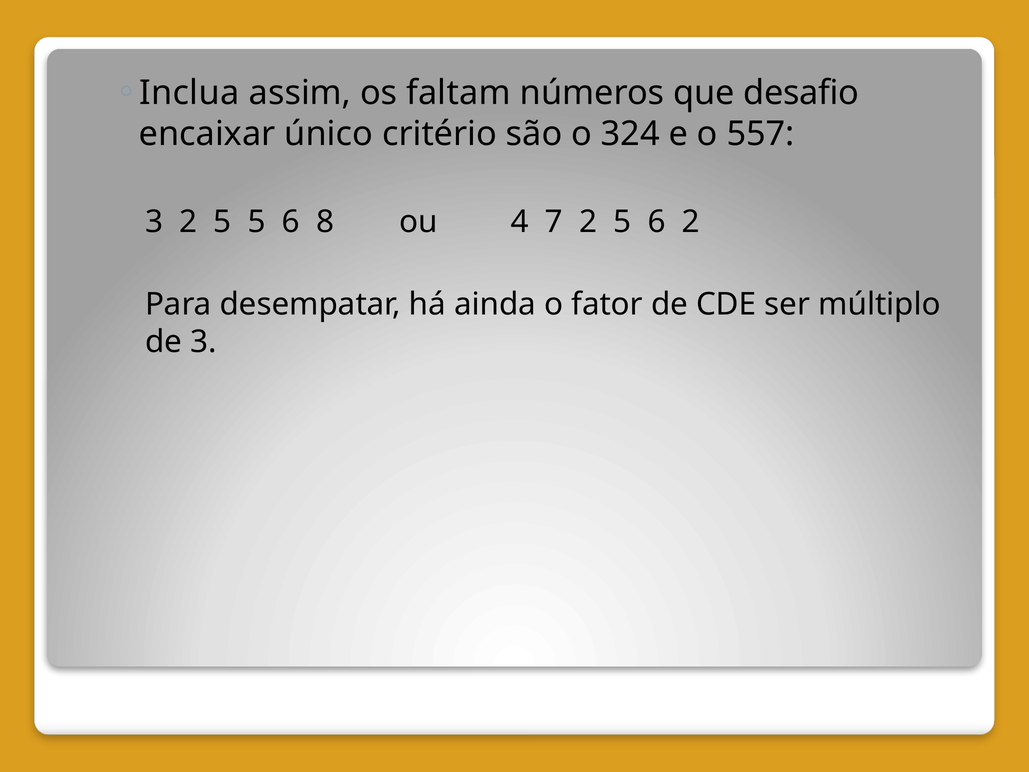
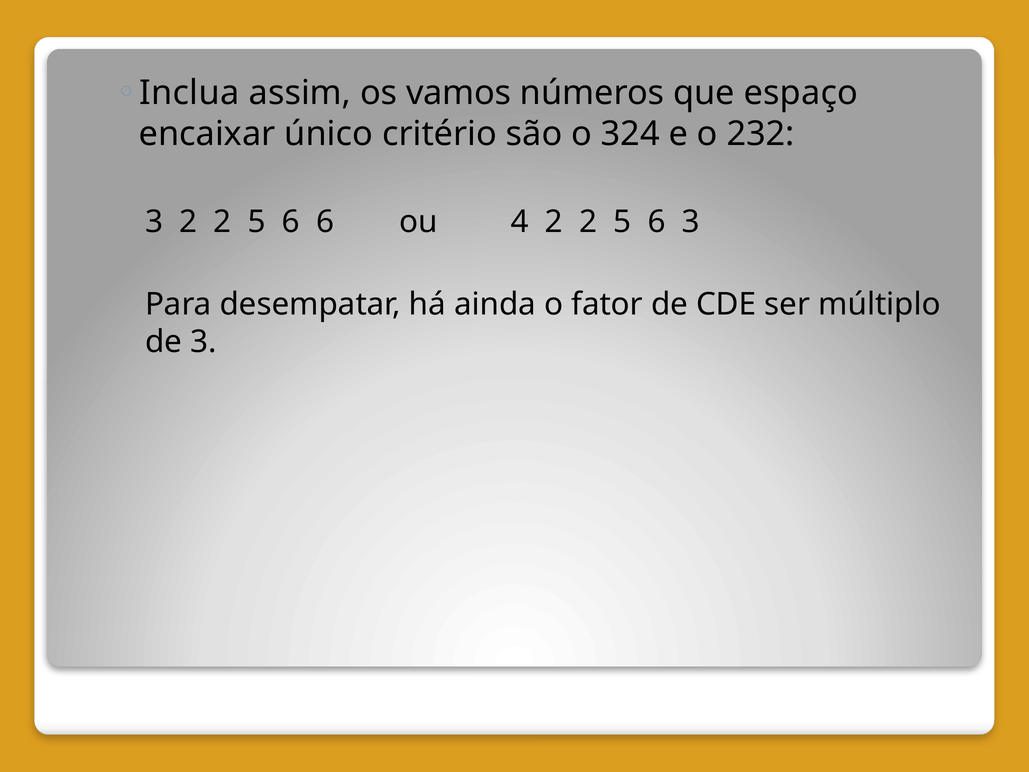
faltam: faltam -> vamos (459, 93)
desafio: desafio -> espaço (801, 93)
557: 557 -> 232 (761, 134)
3 2 5: 5 -> 2 (222, 222)
6 8: 8 -> 6 (325, 222)
4 7: 7 -> 2 (554, 222)
6 2: 2 -> 3 (691, 222)
